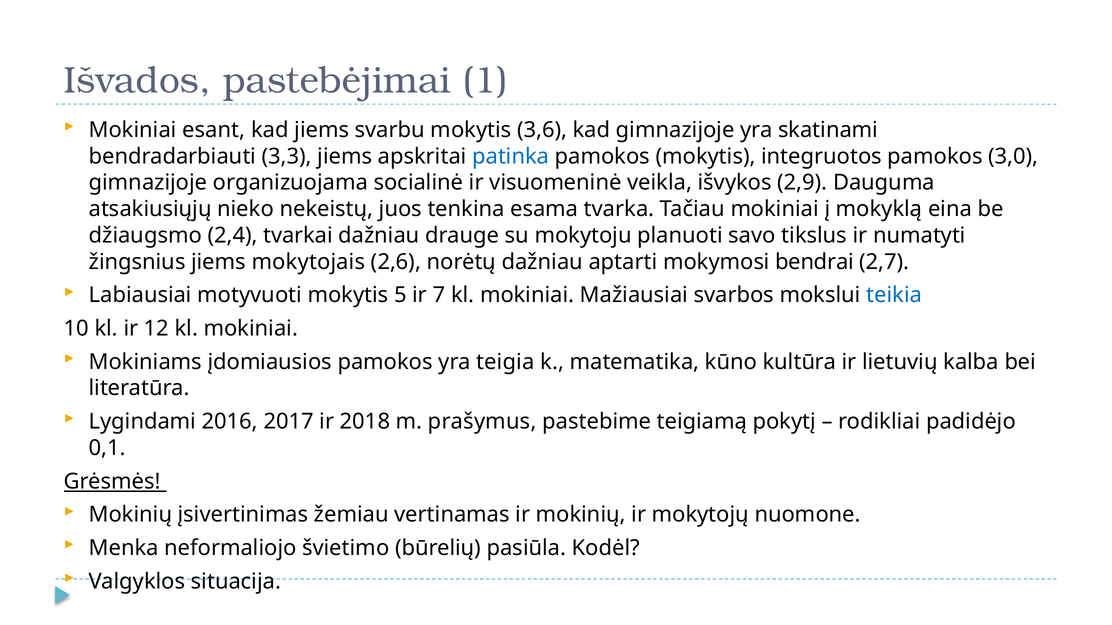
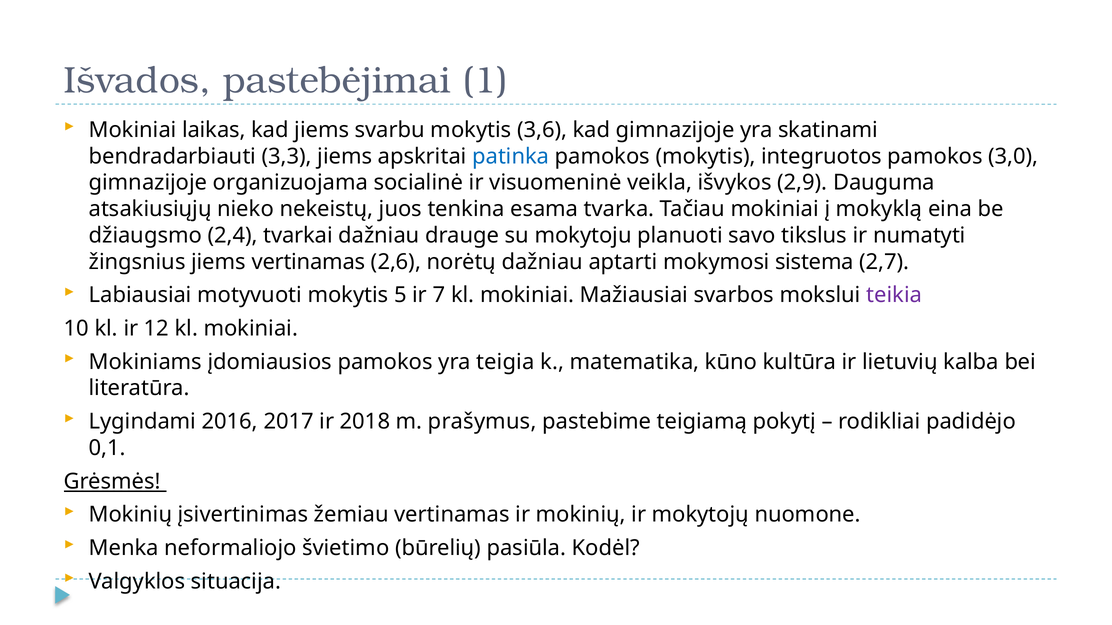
esant: esant -> laikas (214, 130)
jiems mokytojais: mokytojais -> vertinamas (309, 262)
bendrai: bendrai -> sistema (814, 262)
teikia colour: blue -> purple (894, 295)
